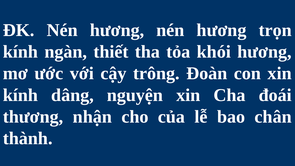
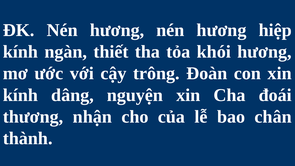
trọn: trọn -> hiệp (275, 30)
